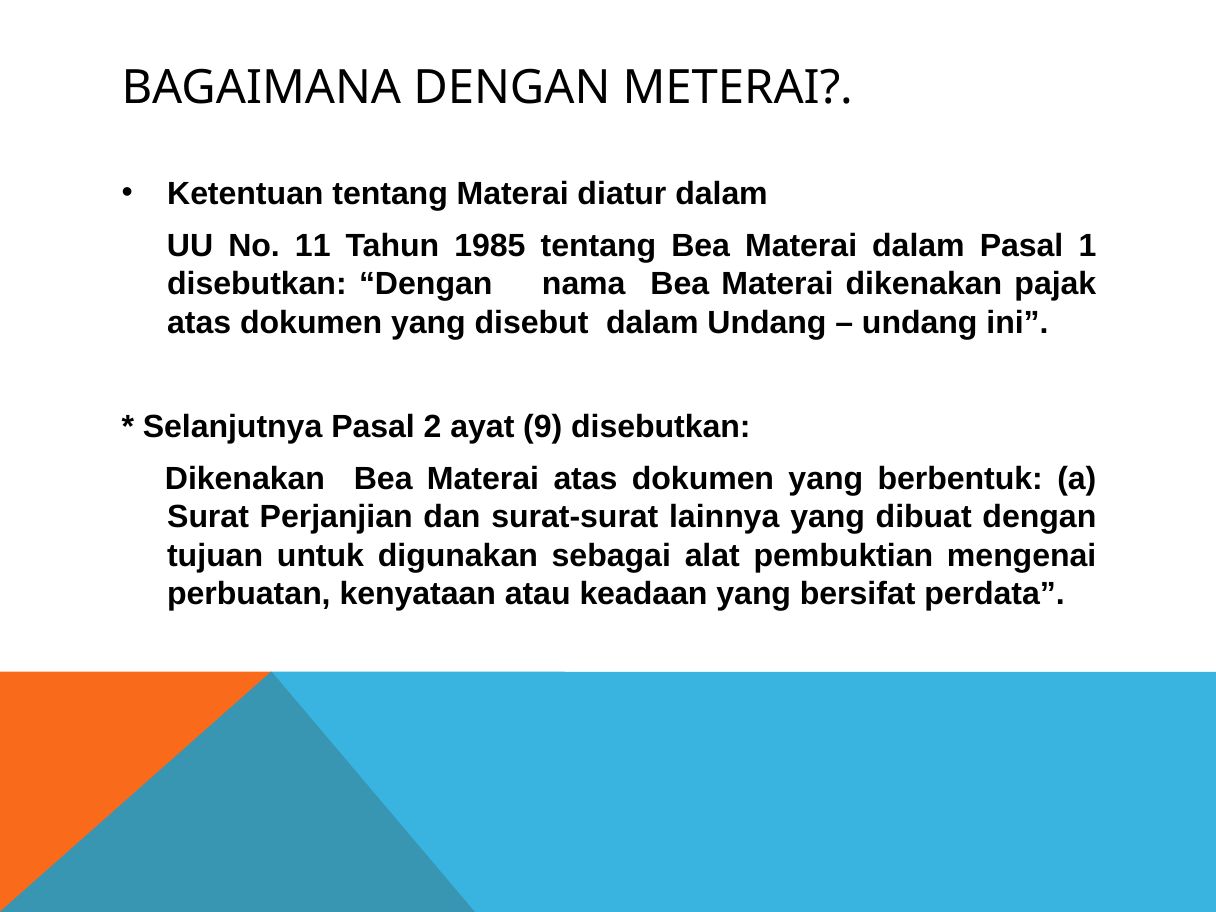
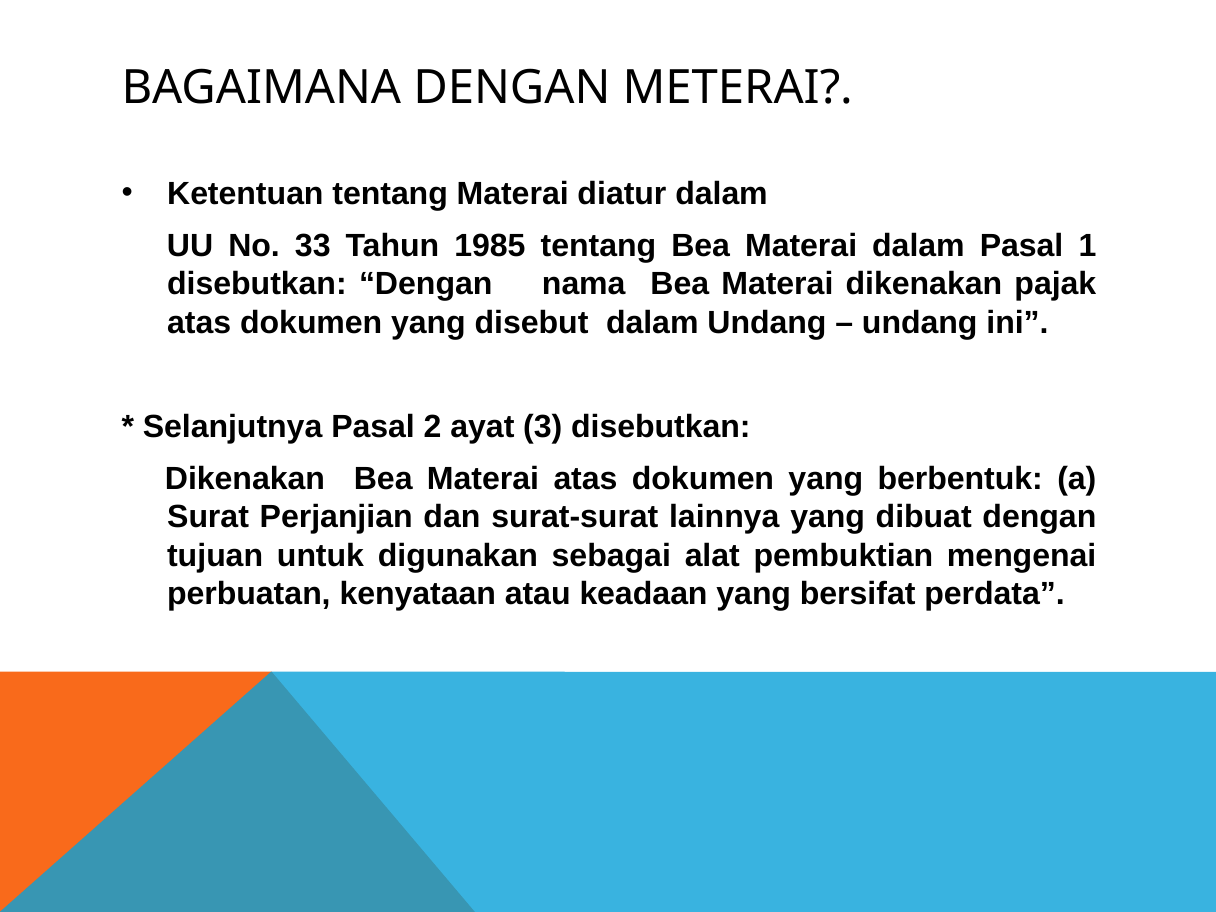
11: 11 -> 33 (313, 245)
9: 9 -> 3 (543, 426)
